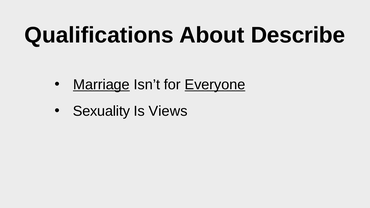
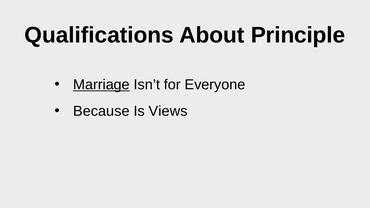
Describe: Describe -> Principle (298, 35)
Everyone underline: present -> none (215, 85)
Sexuality: Sexuality -> Because (101, 111)
